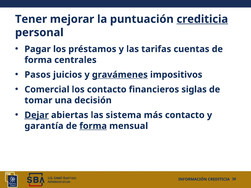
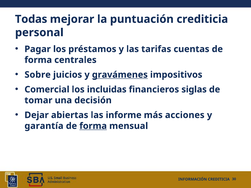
Tener: Tener -> Todas (31, 19)
crediticia underline: present -> none (202, 19)
Pasos: Pasos -> Sobre (38, 75)
los contacto: contacto -> incluidas (107, 90)
Dejar underline: present -> none (37, 115)
sistema: sistema -> informe (124, 115)
más contacto: contacto -> acciones (185, 115)
